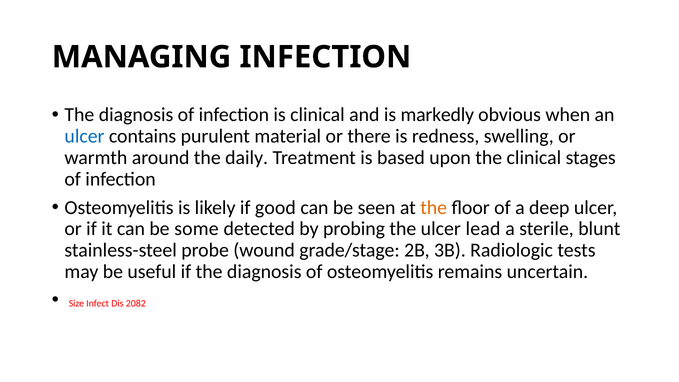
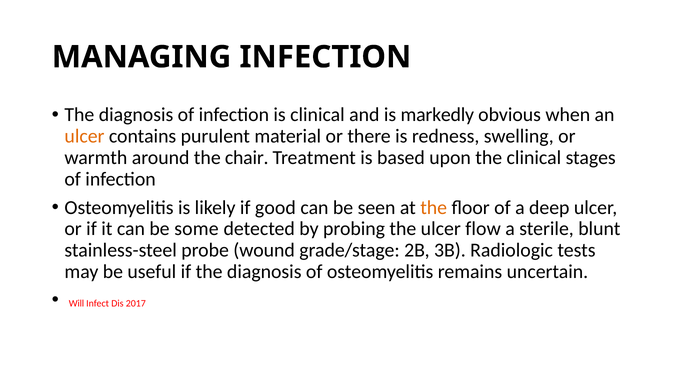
ulcer colour: blue -> orange (84, 136)
daily: daily -> chair (247, 158)
lead: lead -> flow (483, 229)
Size: Size -> Will (76, 303)
2082: 2082 -> 2017 (136, 303)
